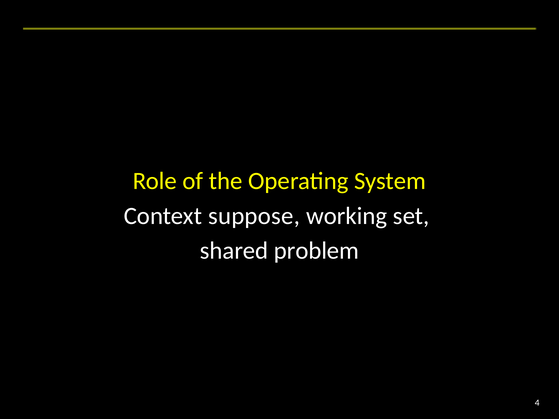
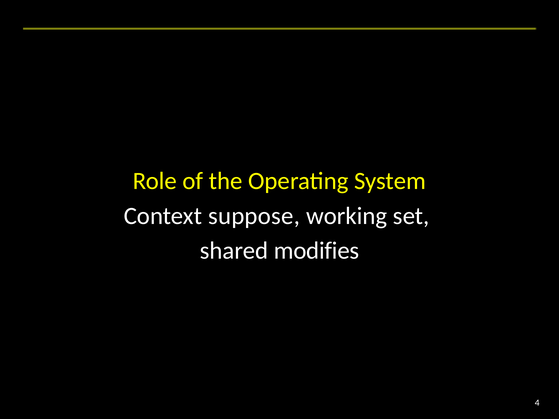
problem: problem -> modifies (317, 251)
